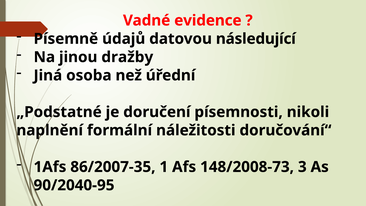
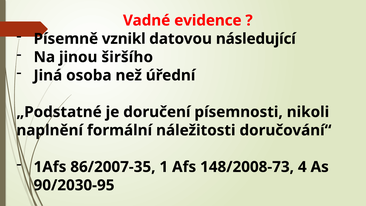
údajů: údajů -> vznikl (124, 39)
dražby: dražby -> širšího (127, 57)
3: 3 -> 4 (302, 167)
90/2040-95: 90/2040-95 -> 90/2030-95 (74, 185)
